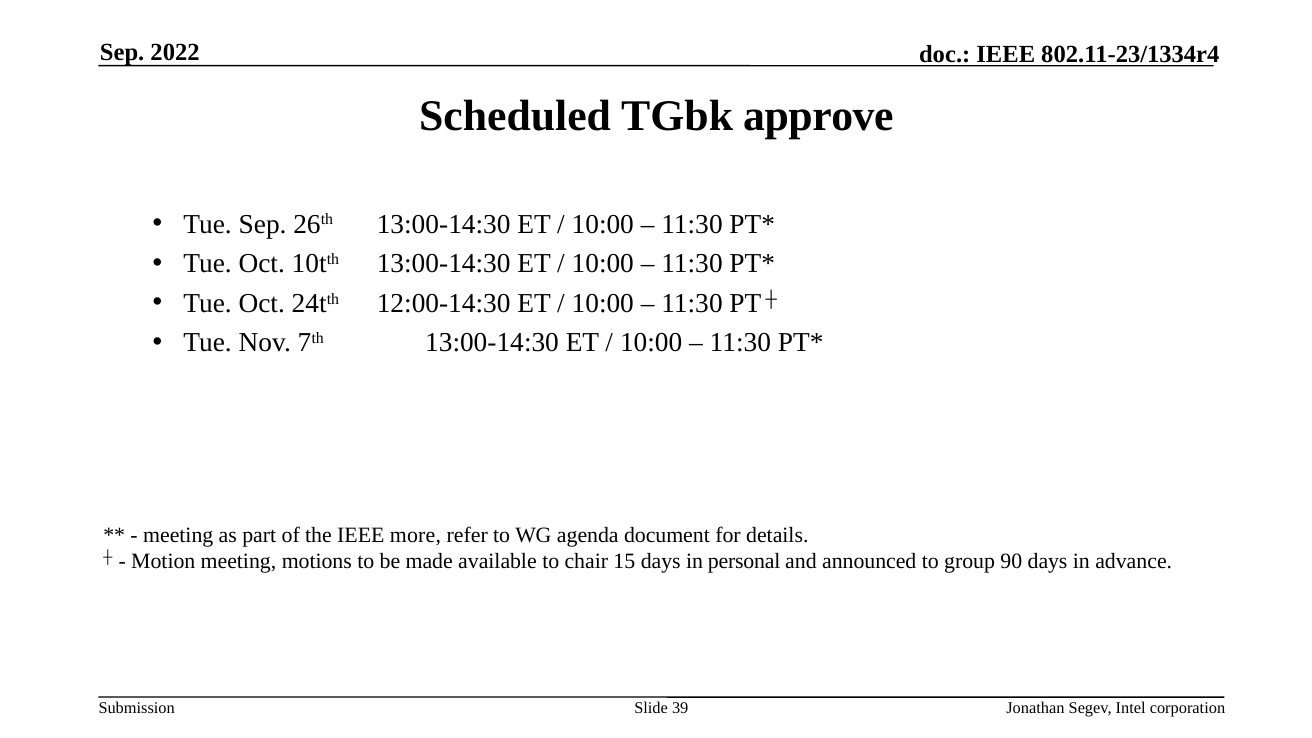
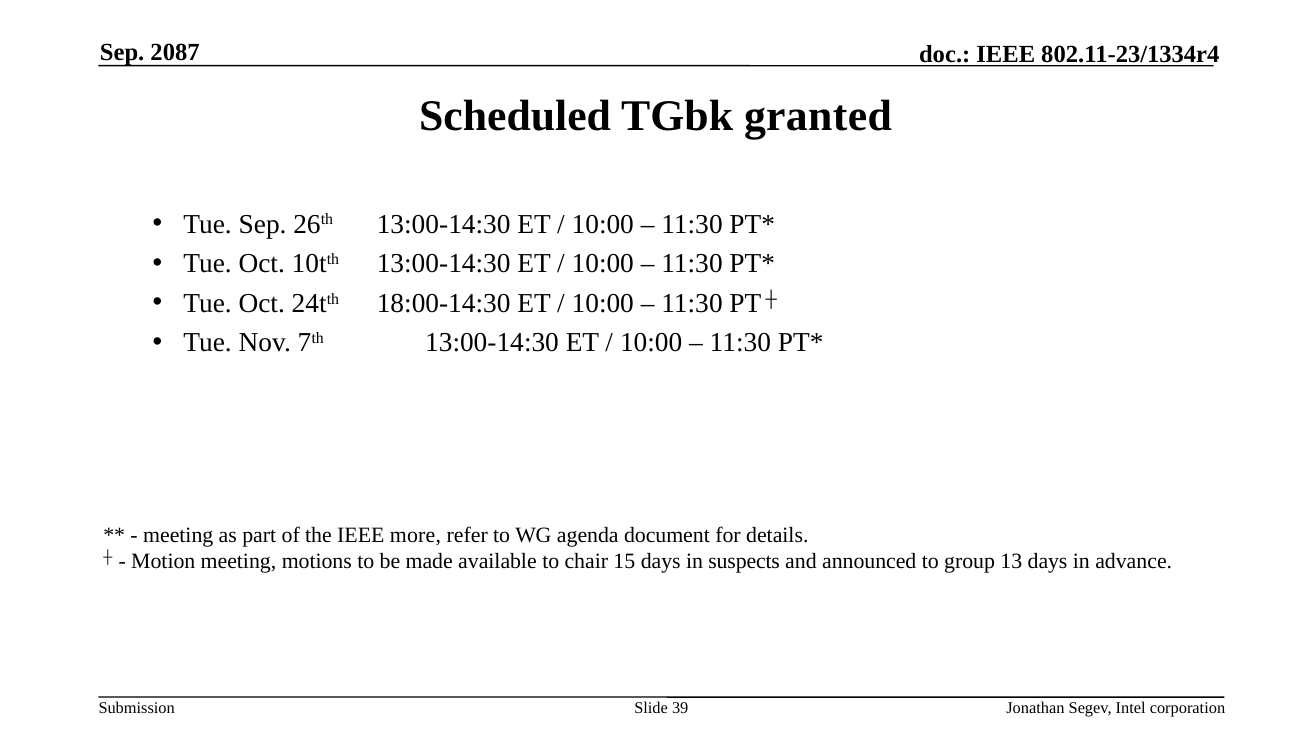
2022: 2022 -> 2087 (175, 52)
approve: approve -> granted (818, 116)
12:00-14:30: 12:00-14:30 -> 18:00-14:30 (444, 303)
personal: personal -> suspects (744, 561)
90: 90 -> 13 (1011, 561)
